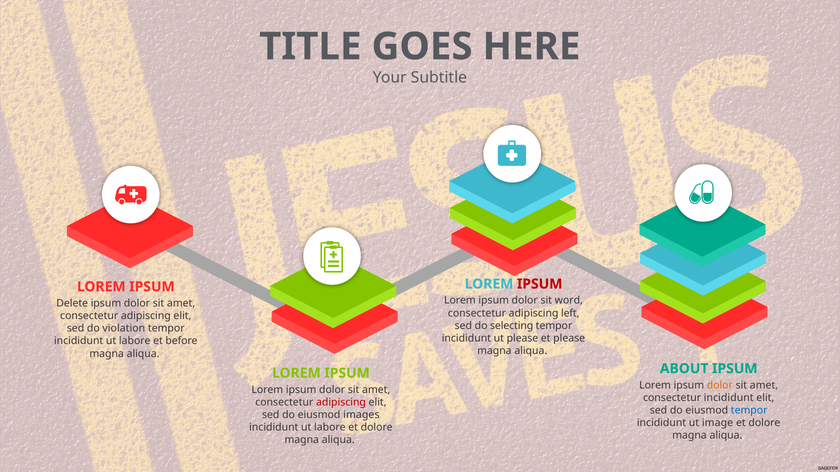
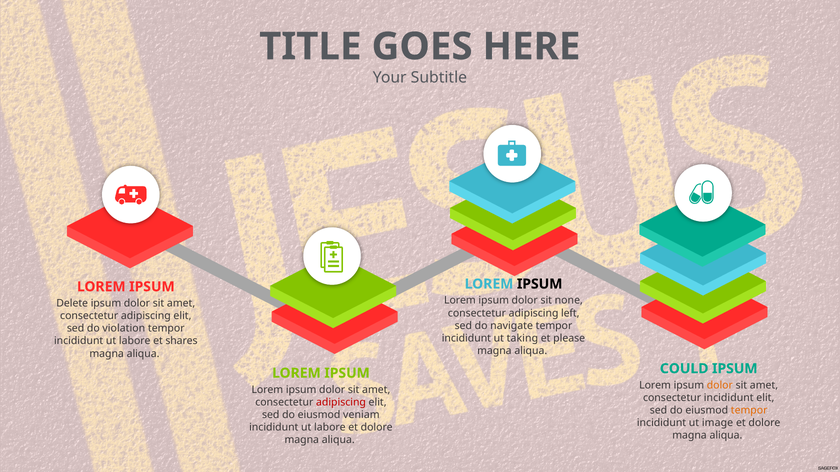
IPSUM colour: red -> black (540, 284)
word: word -> none (569, 301)
selecting: selecting -> navigate (512, 326)
ut please: please -> taking (522, 339)
before: before -> shares (182, 341)
ABOUT: ABOUT -> COULD (684, 369)
tempor colour: blue -> orange (749, 411)
images: images -> veniam (361, 415)
